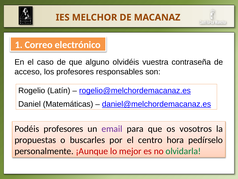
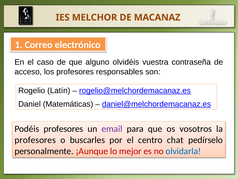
propuestas: propuestas -> profesores (35, 140)
hora: hora -> chat (175, 140)
olvidarla colour: green -> blue (183, 151)
